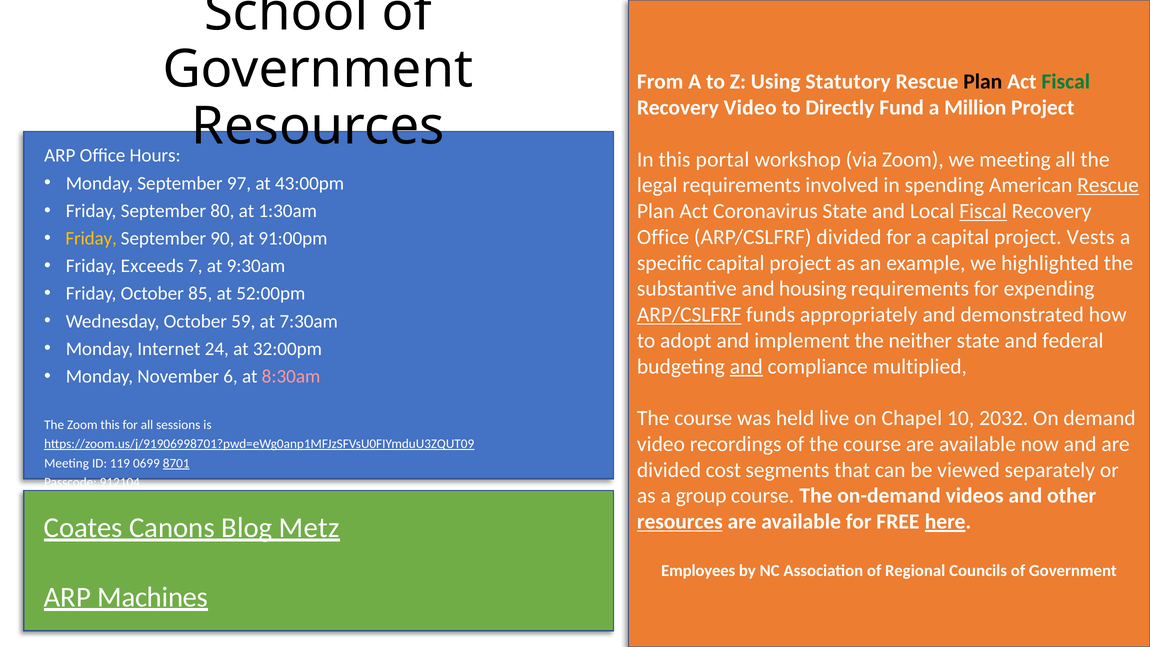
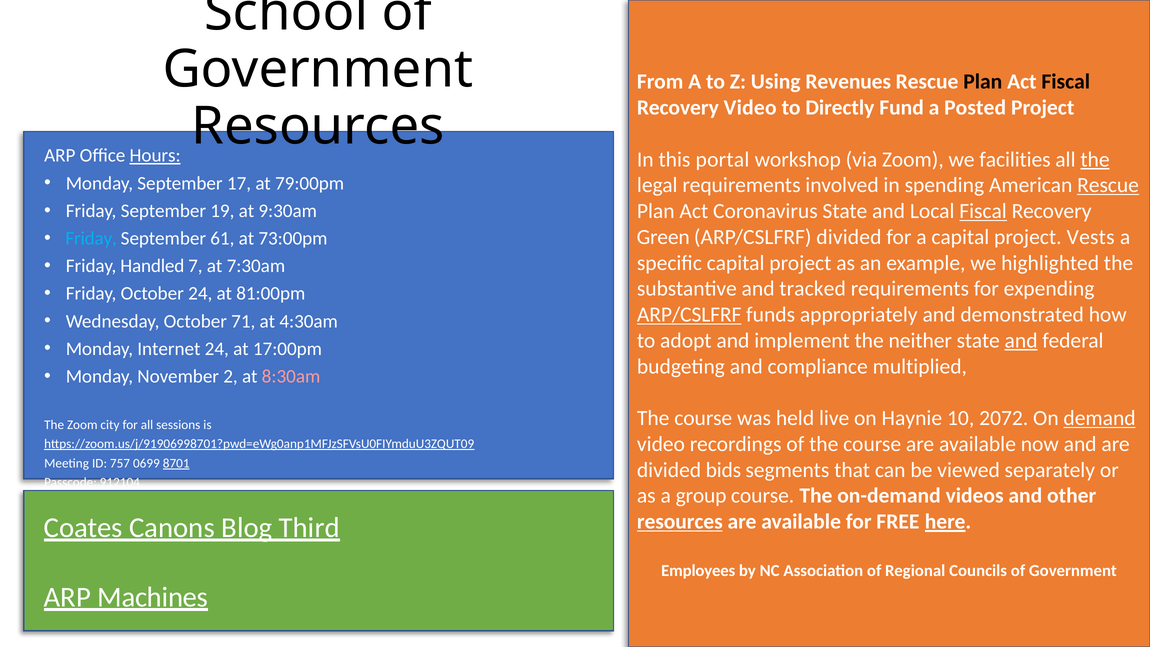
Statutory: Statutory -> Revenues (848, 82)
Fiscal colour: green -> black (1066, 82)
Million: Million -> Posted (975, 108)
Hours underline: none -> present (155, 155)
we meeting: meeting -> facilities (1015, 159)
the underline: none -> present (1095, 159)
97: 97 -> 17 (239, 183)
43:00pm: 43:00pm -> 79:00pm (310, 183)
80: 80 -> 19 (222, 211)
1:30am: 1:30am -> 9:30am (288, 211)
Office: Office -> Green (663, 237)
Friday colour: yellow -> light blue (91, 238)
90: 90 -> 61 (222, 238)
91:00pm: 91:00pm -> 73:00pm (293, 238)
Exceeds: Exceeds -> Handled (152, 266)
9:30am: 9:30am -> 7:30am (256, 266)
housing: housing -> tracked (813, 289)
October 85: 85 -> 24 (200, 294)
52:00pm: 52:00pm -> 81:00pm (271, 294)
59: 59 -> 71 (243, 321)
7:30am: 7:30am -> 4:30am (309, 321)
and underline: none -> present (1021, 340)
32:00pm: 32:00pm -> 17:00pm (287, 349)
and underline: present -> none (746, 366)
6: 6 -> 2 (231, 376)
Chapel: Chapel -> Haynie (912, 418)
2032: 2032 -> 2072 (1004, 418)
demand underline: none -> present (1100, 418)
Zoom this: this -> city (110, 425)
119: 119 -> 757 (120, 463)
cost: cost -> bids (723, 470)
Metz: Metz -> Third (309, 528)
